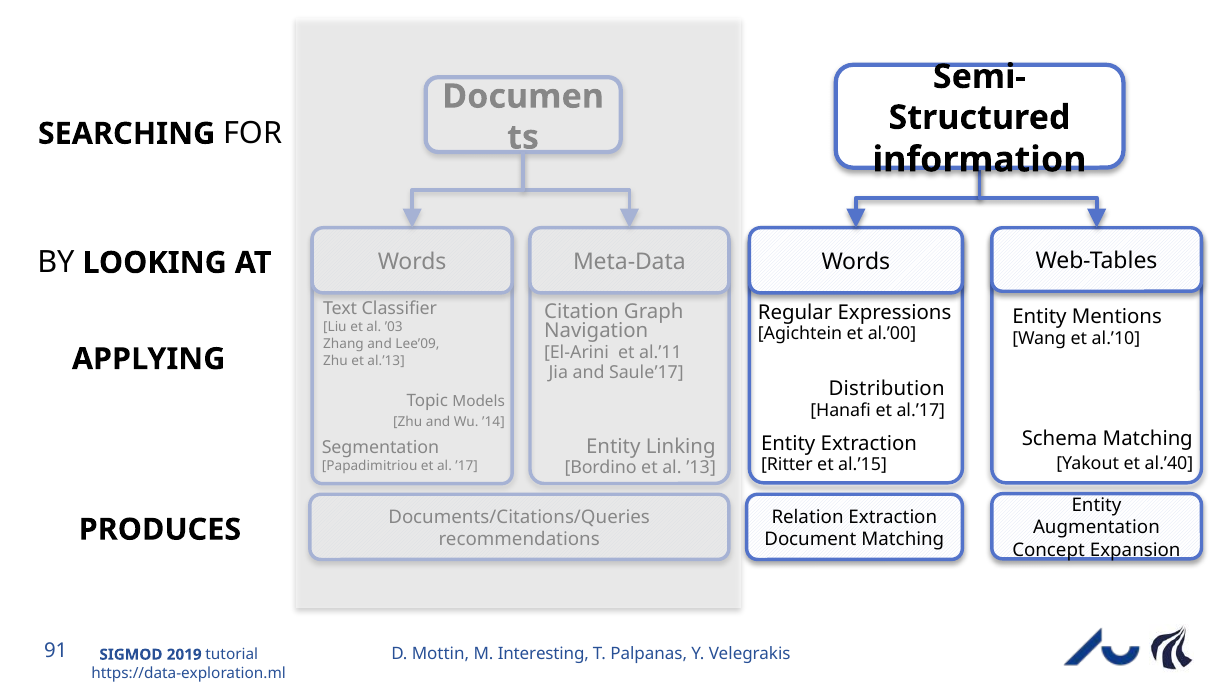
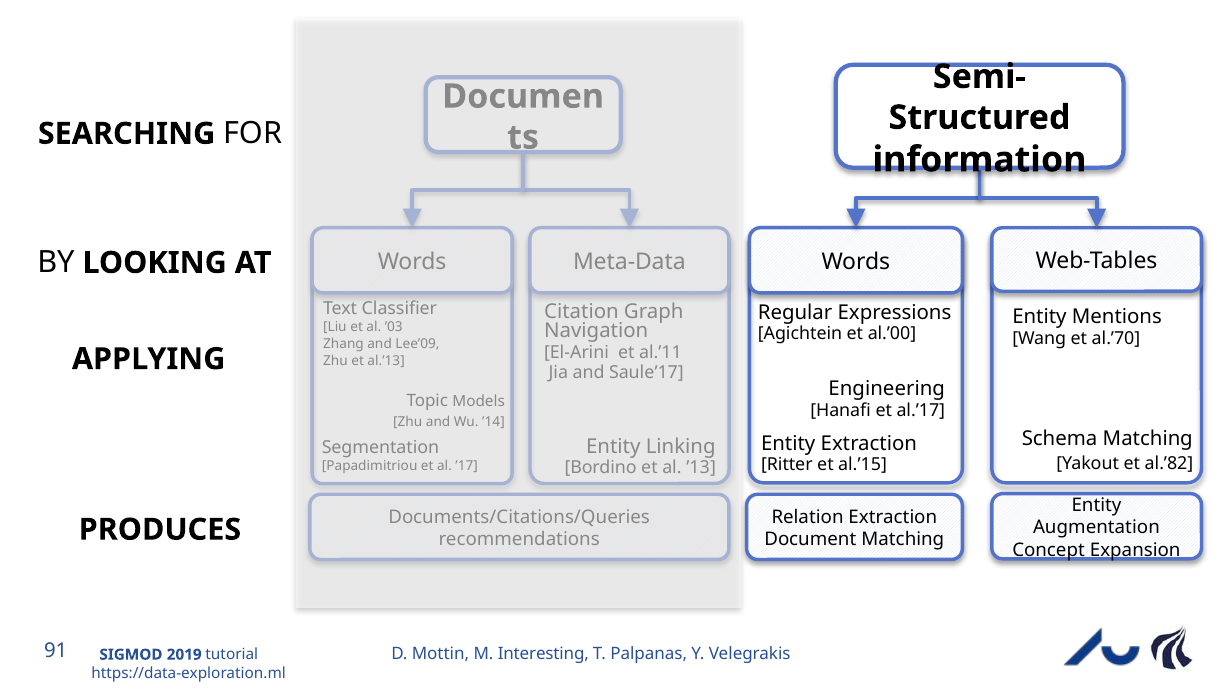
al.’10: al.’10 -> al.’70 (1116, 338)
Distribution: Distribution -> Engineering (887, 389)
al.’40: al.’40 -> al.’82 (1169, 463)
